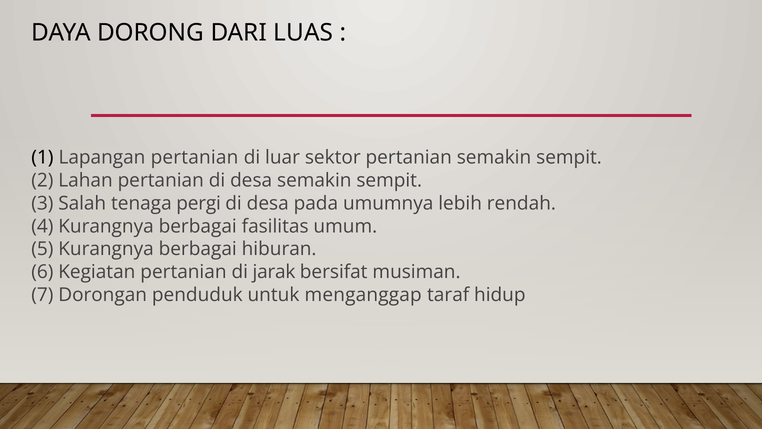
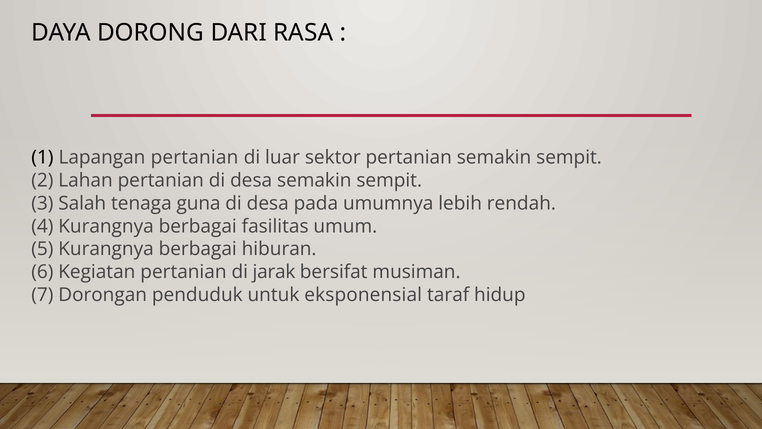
LUAS: LUAS -> RASA (303, 33)
pergi: pergi -> guna (199, 203)
menganggap: menganggap -> eksponensial (363, 295)
